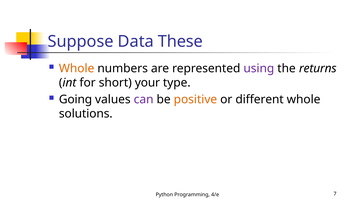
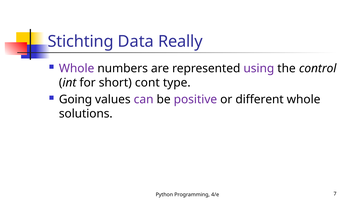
Suppose: Suppose -> Stichting (81, 42)
These: These -> Really (180, 42)
Whole colour: orange -> purple (77, 68)
returns: returns -> control (318, 68)
your: your -> cont (147, 83)
positive colour: orange -> purple (195, 99)
